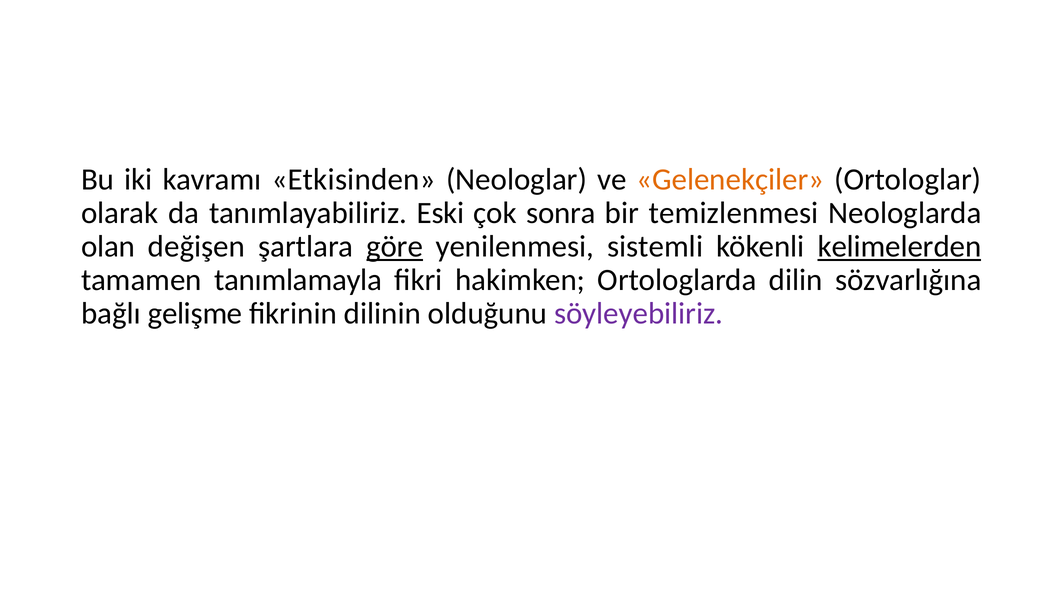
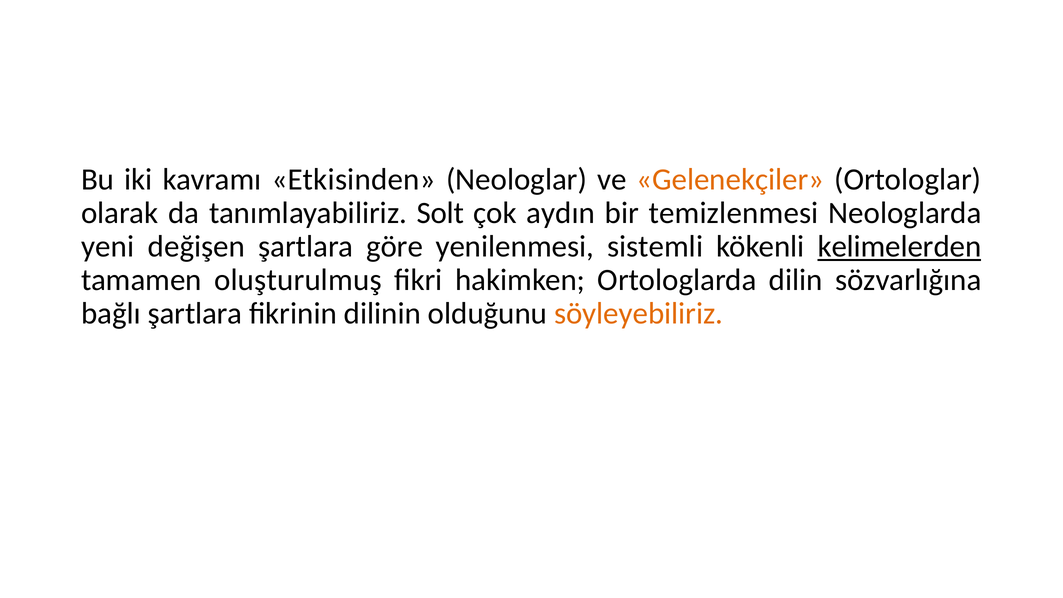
Eski: Eski -> Solt (440, 213)
sonra: sonra -> aydın (561, 213)
olan: olan -> yeni (108, 247)
göre underline: present -> none (395, 247)
tanımlamayla: tanımlamayla -> oluşturulmuş (298, 280)
bağlı gelişme: gelişme -> şartlara (195, 314)
söyleyebiliriz colour: purple -> orange (639, 314)
